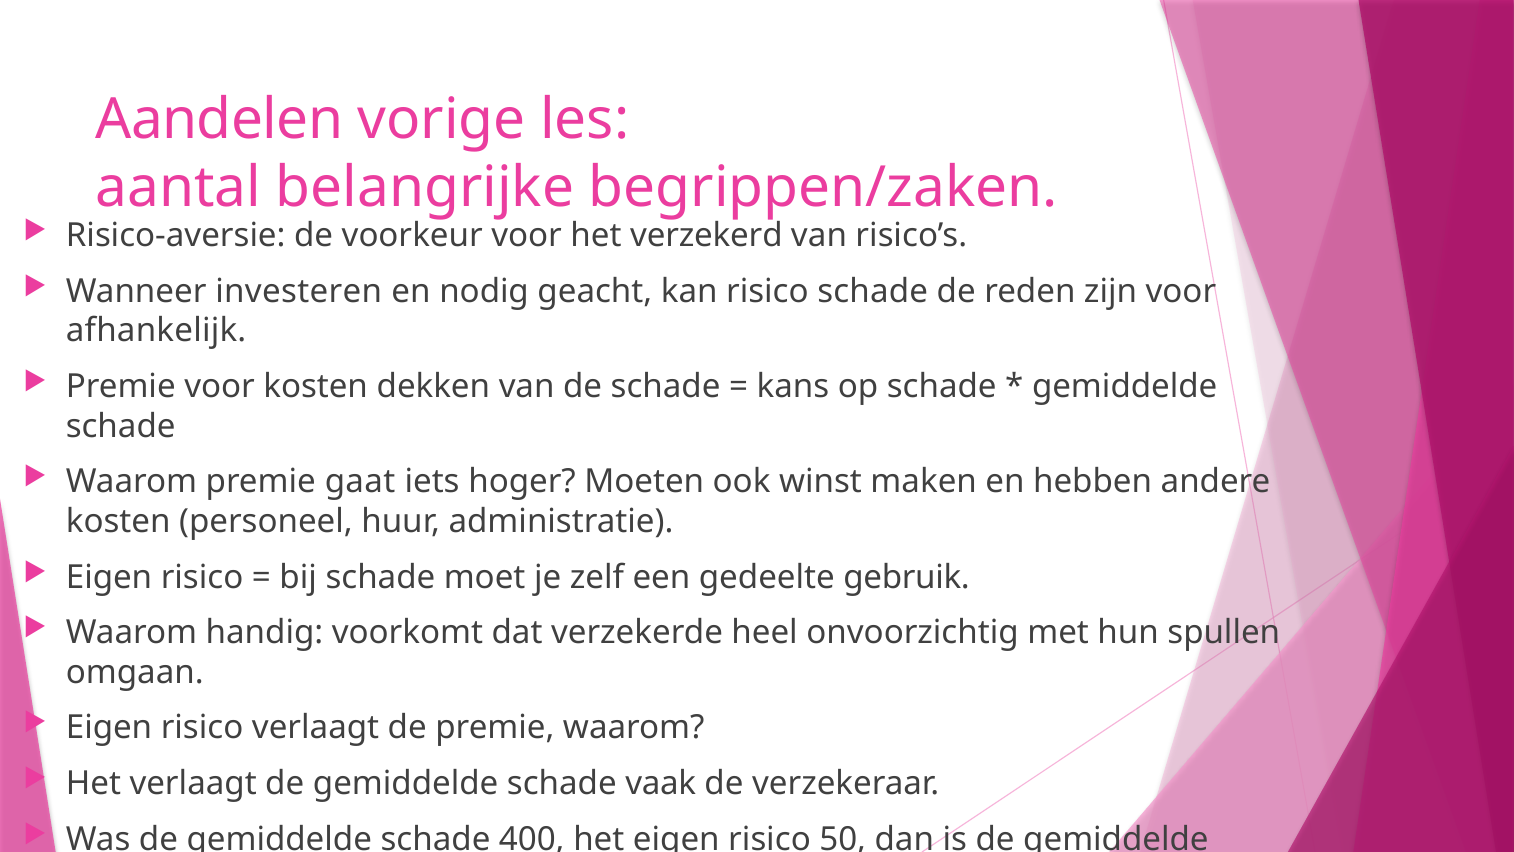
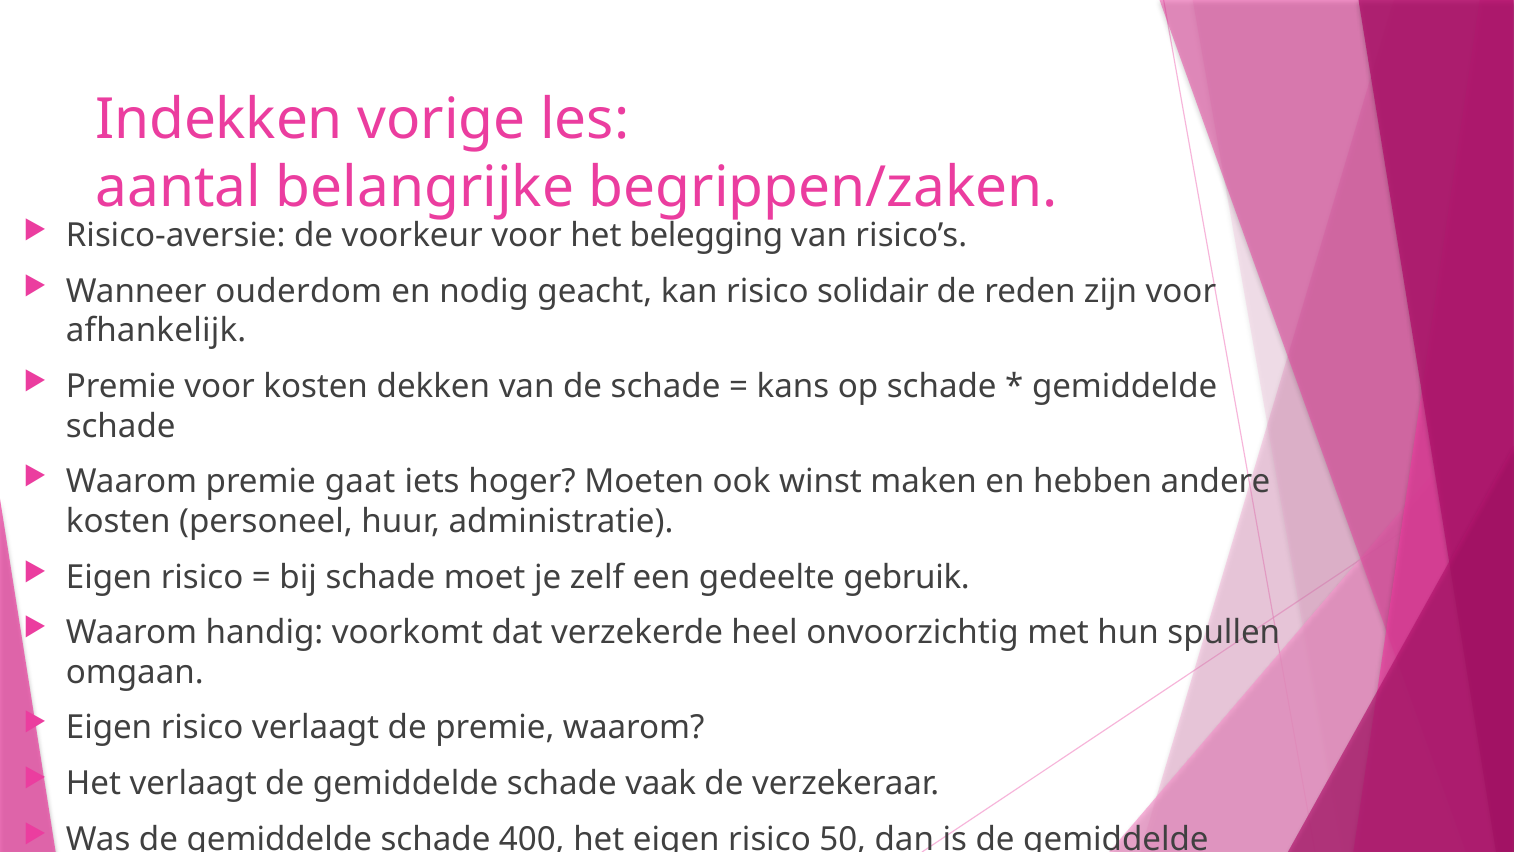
Aandelen: Aandelen -> Indekken (219, 119)
verzekerd: verzekerd -> belegging (706, 236)
investeren: investeren -> ouderdom (299, 291)
risico schade: schade -> solidair (873, 291)
